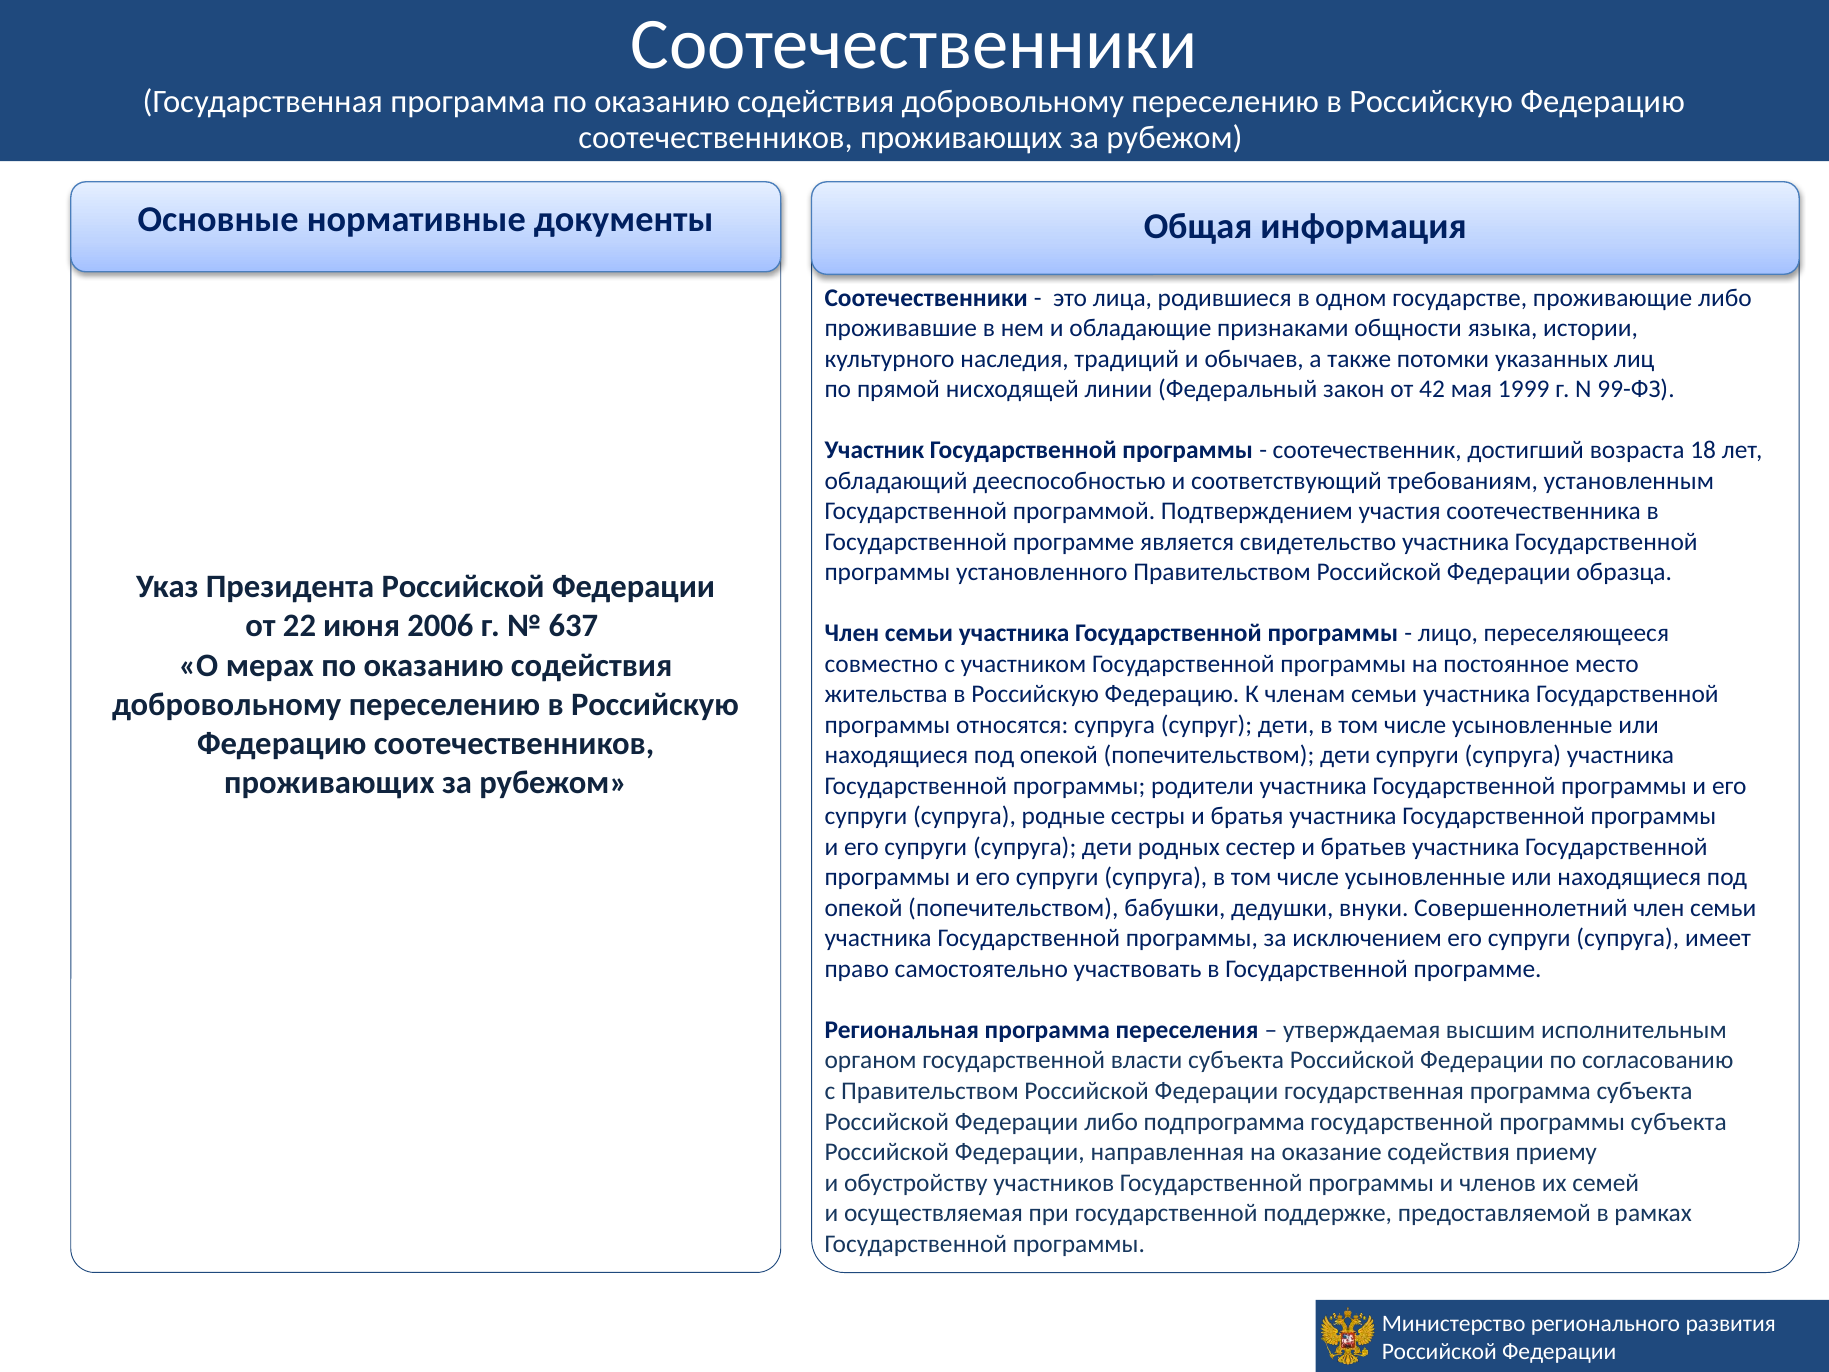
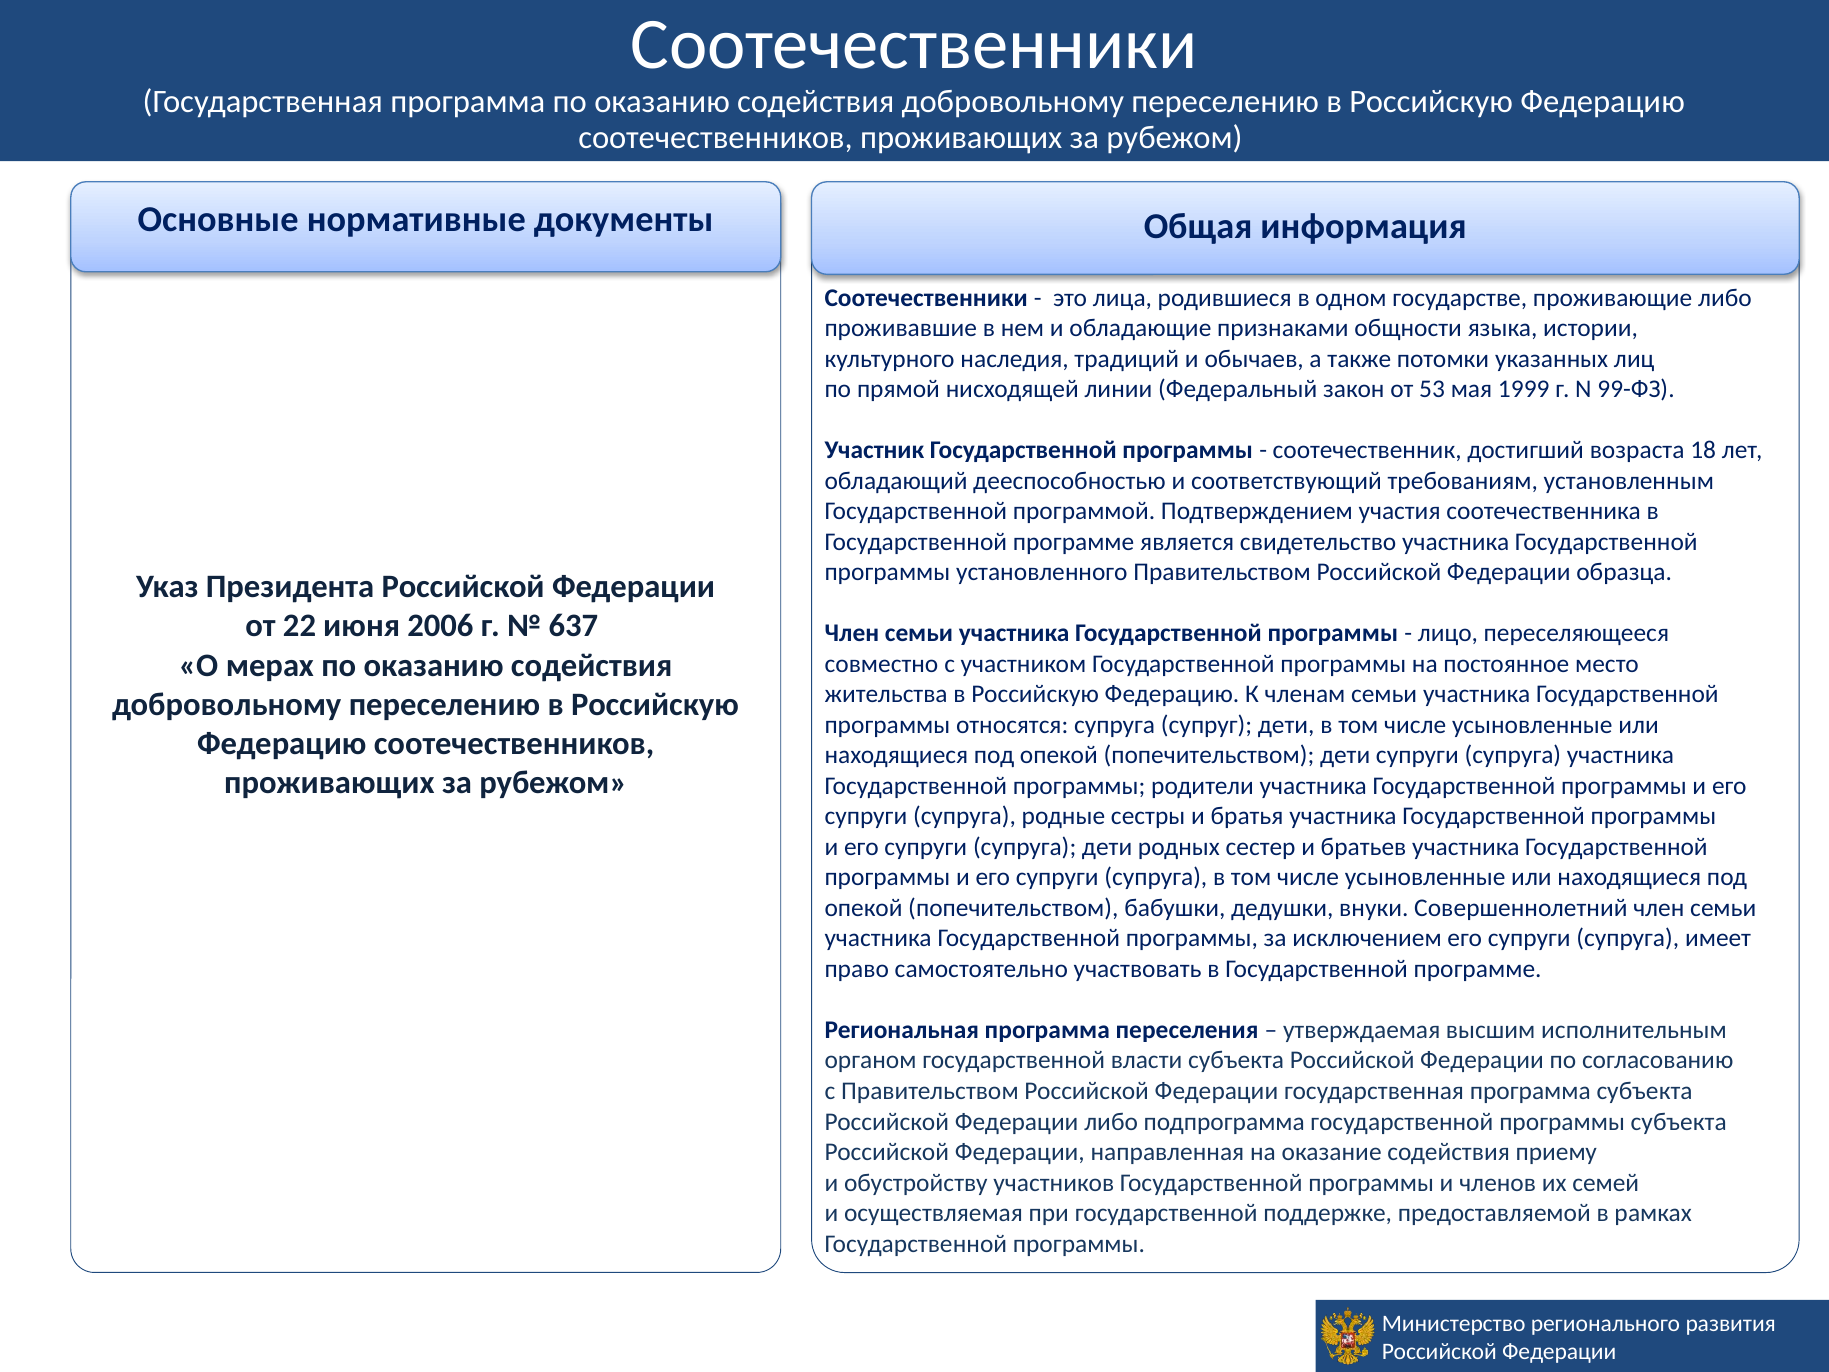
42: 42 -> 53 (1432, 389)
